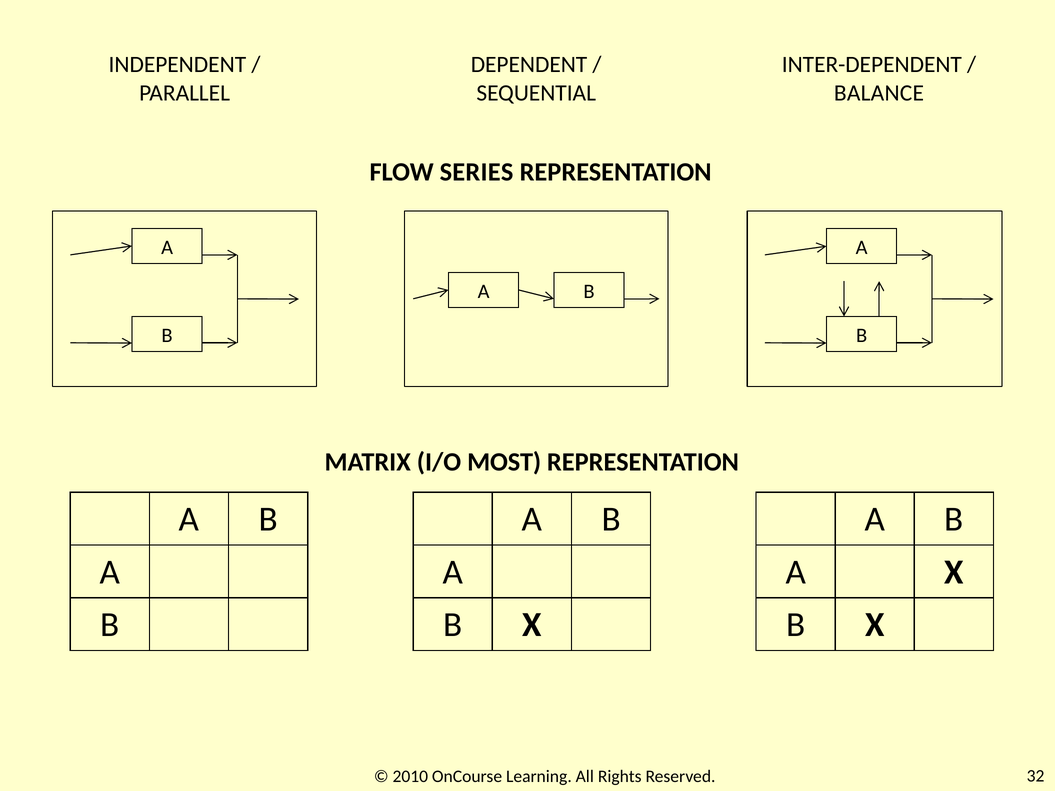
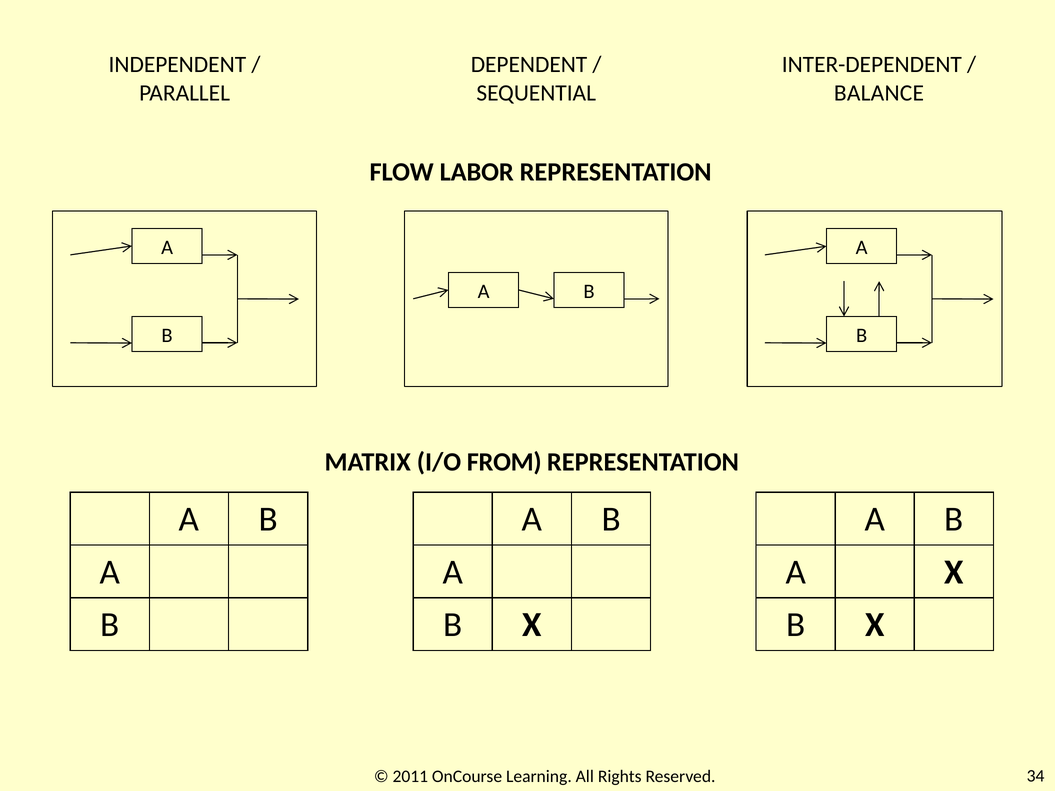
SERIES: SERIES -> LABOR (477, 172)
MOST: MOST -> FROM (504, 462)
2010: 2010 -> 2011 (410, 777)
32: 32 -> 34 (1036, 776)
